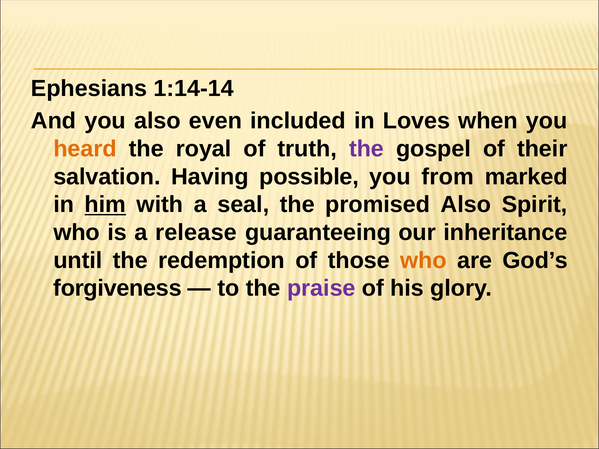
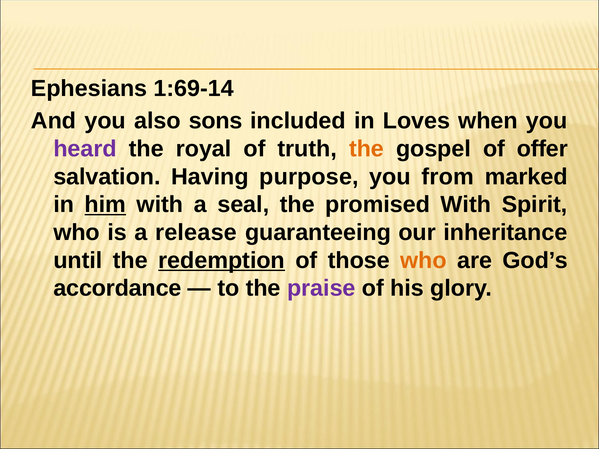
1:14-14: 1:14-14 -> 1:69-14 (194, 88)
even: even -> sons (216, 121)
heard colour: orange -> purple (85, 149)
the colour: purple -> orange (366, 149)
their: their -> offer (542, 149)
possible: possible -> purpose (309, 177)
promised Also: Also -> With (466, 205)
redemption underline: none -> present (222, 260)
forgiveness: forgiveness -> accordance (117, 288)
